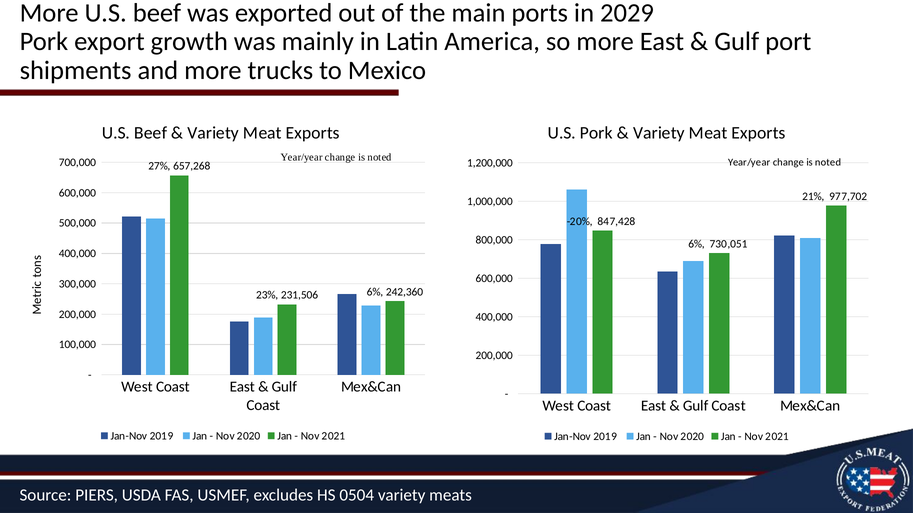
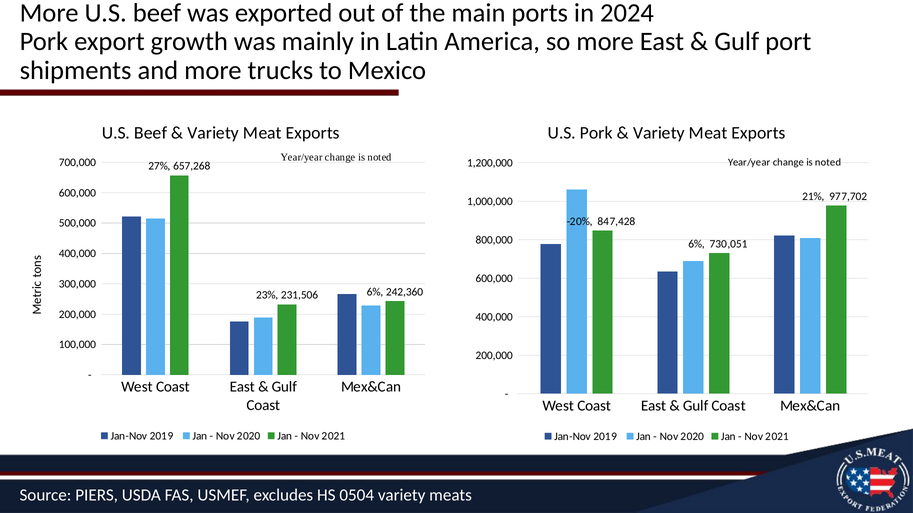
2029: 2029 -> 2024 (627, 13)
